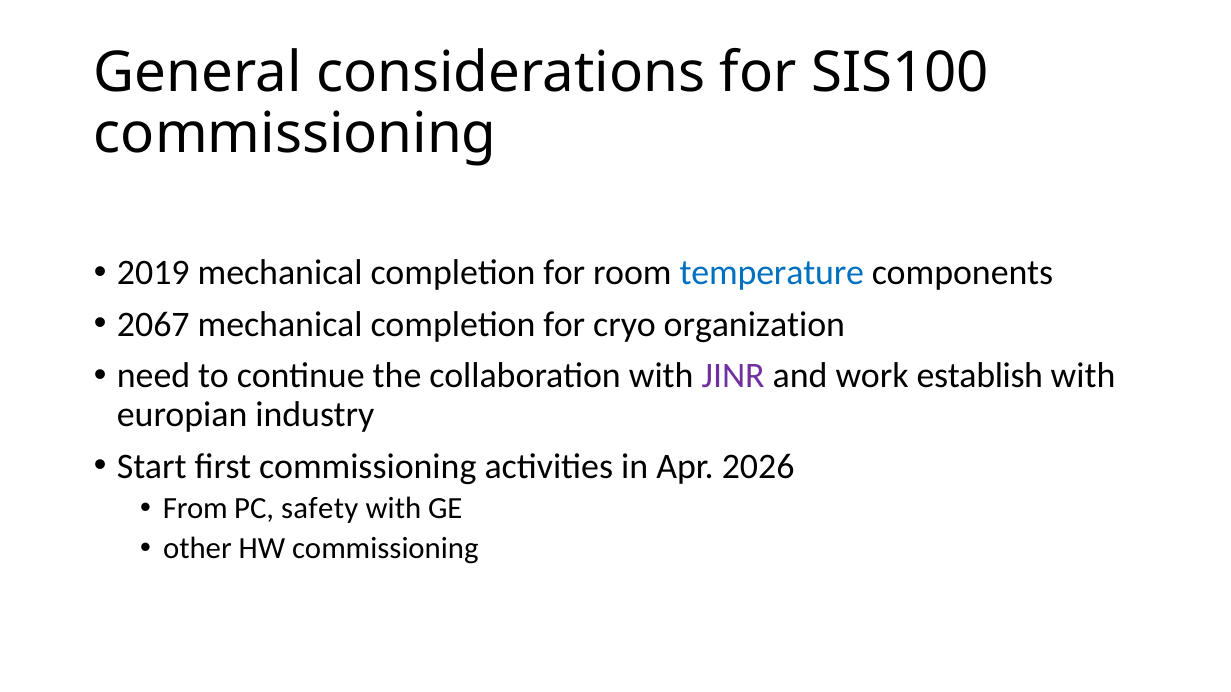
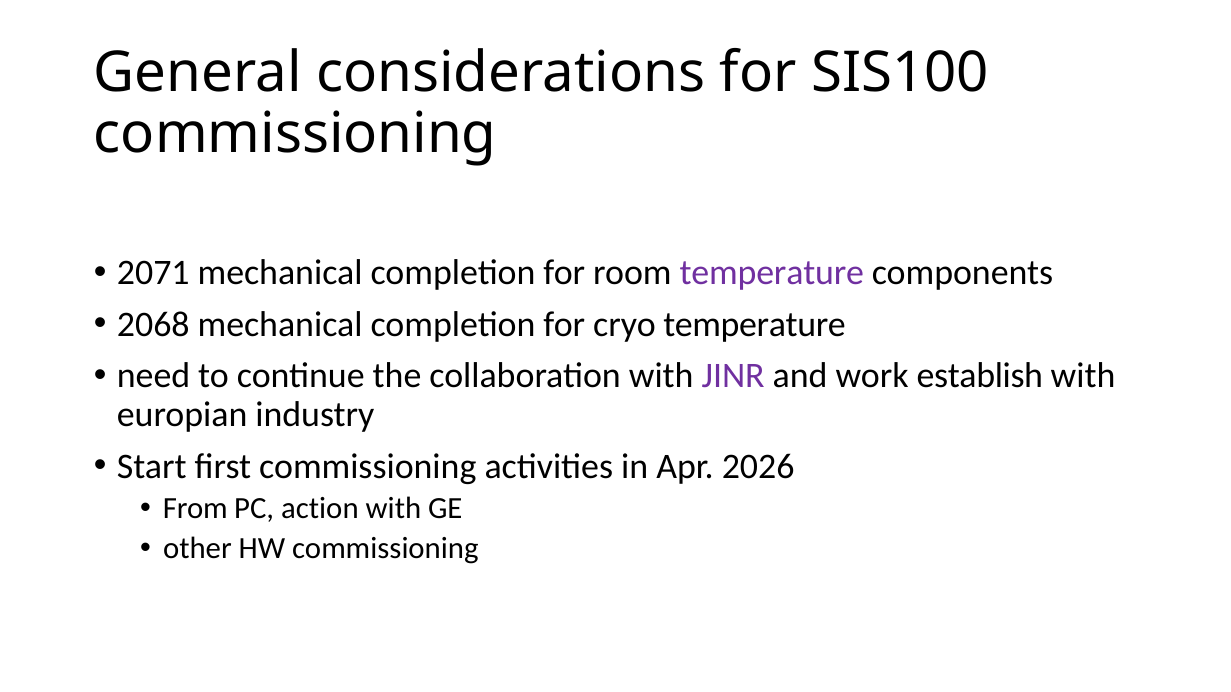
2019: 2019 -> 2071 (153, 273)
temperature colour: blue -> purple (772, 273)
2067: 2067 -> 2068 (153, 325)
cryo organization: organization -> temperature (755, 325)
safety: safety -> action (320, 509)
